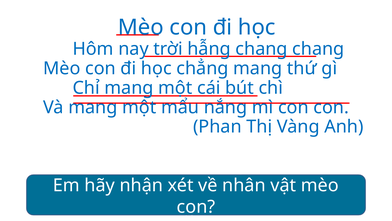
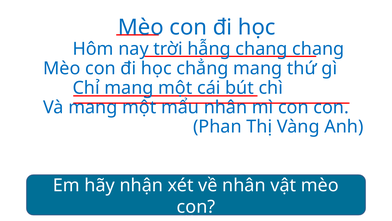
mẩu nắng: nắng -> nhân (225, 107)
